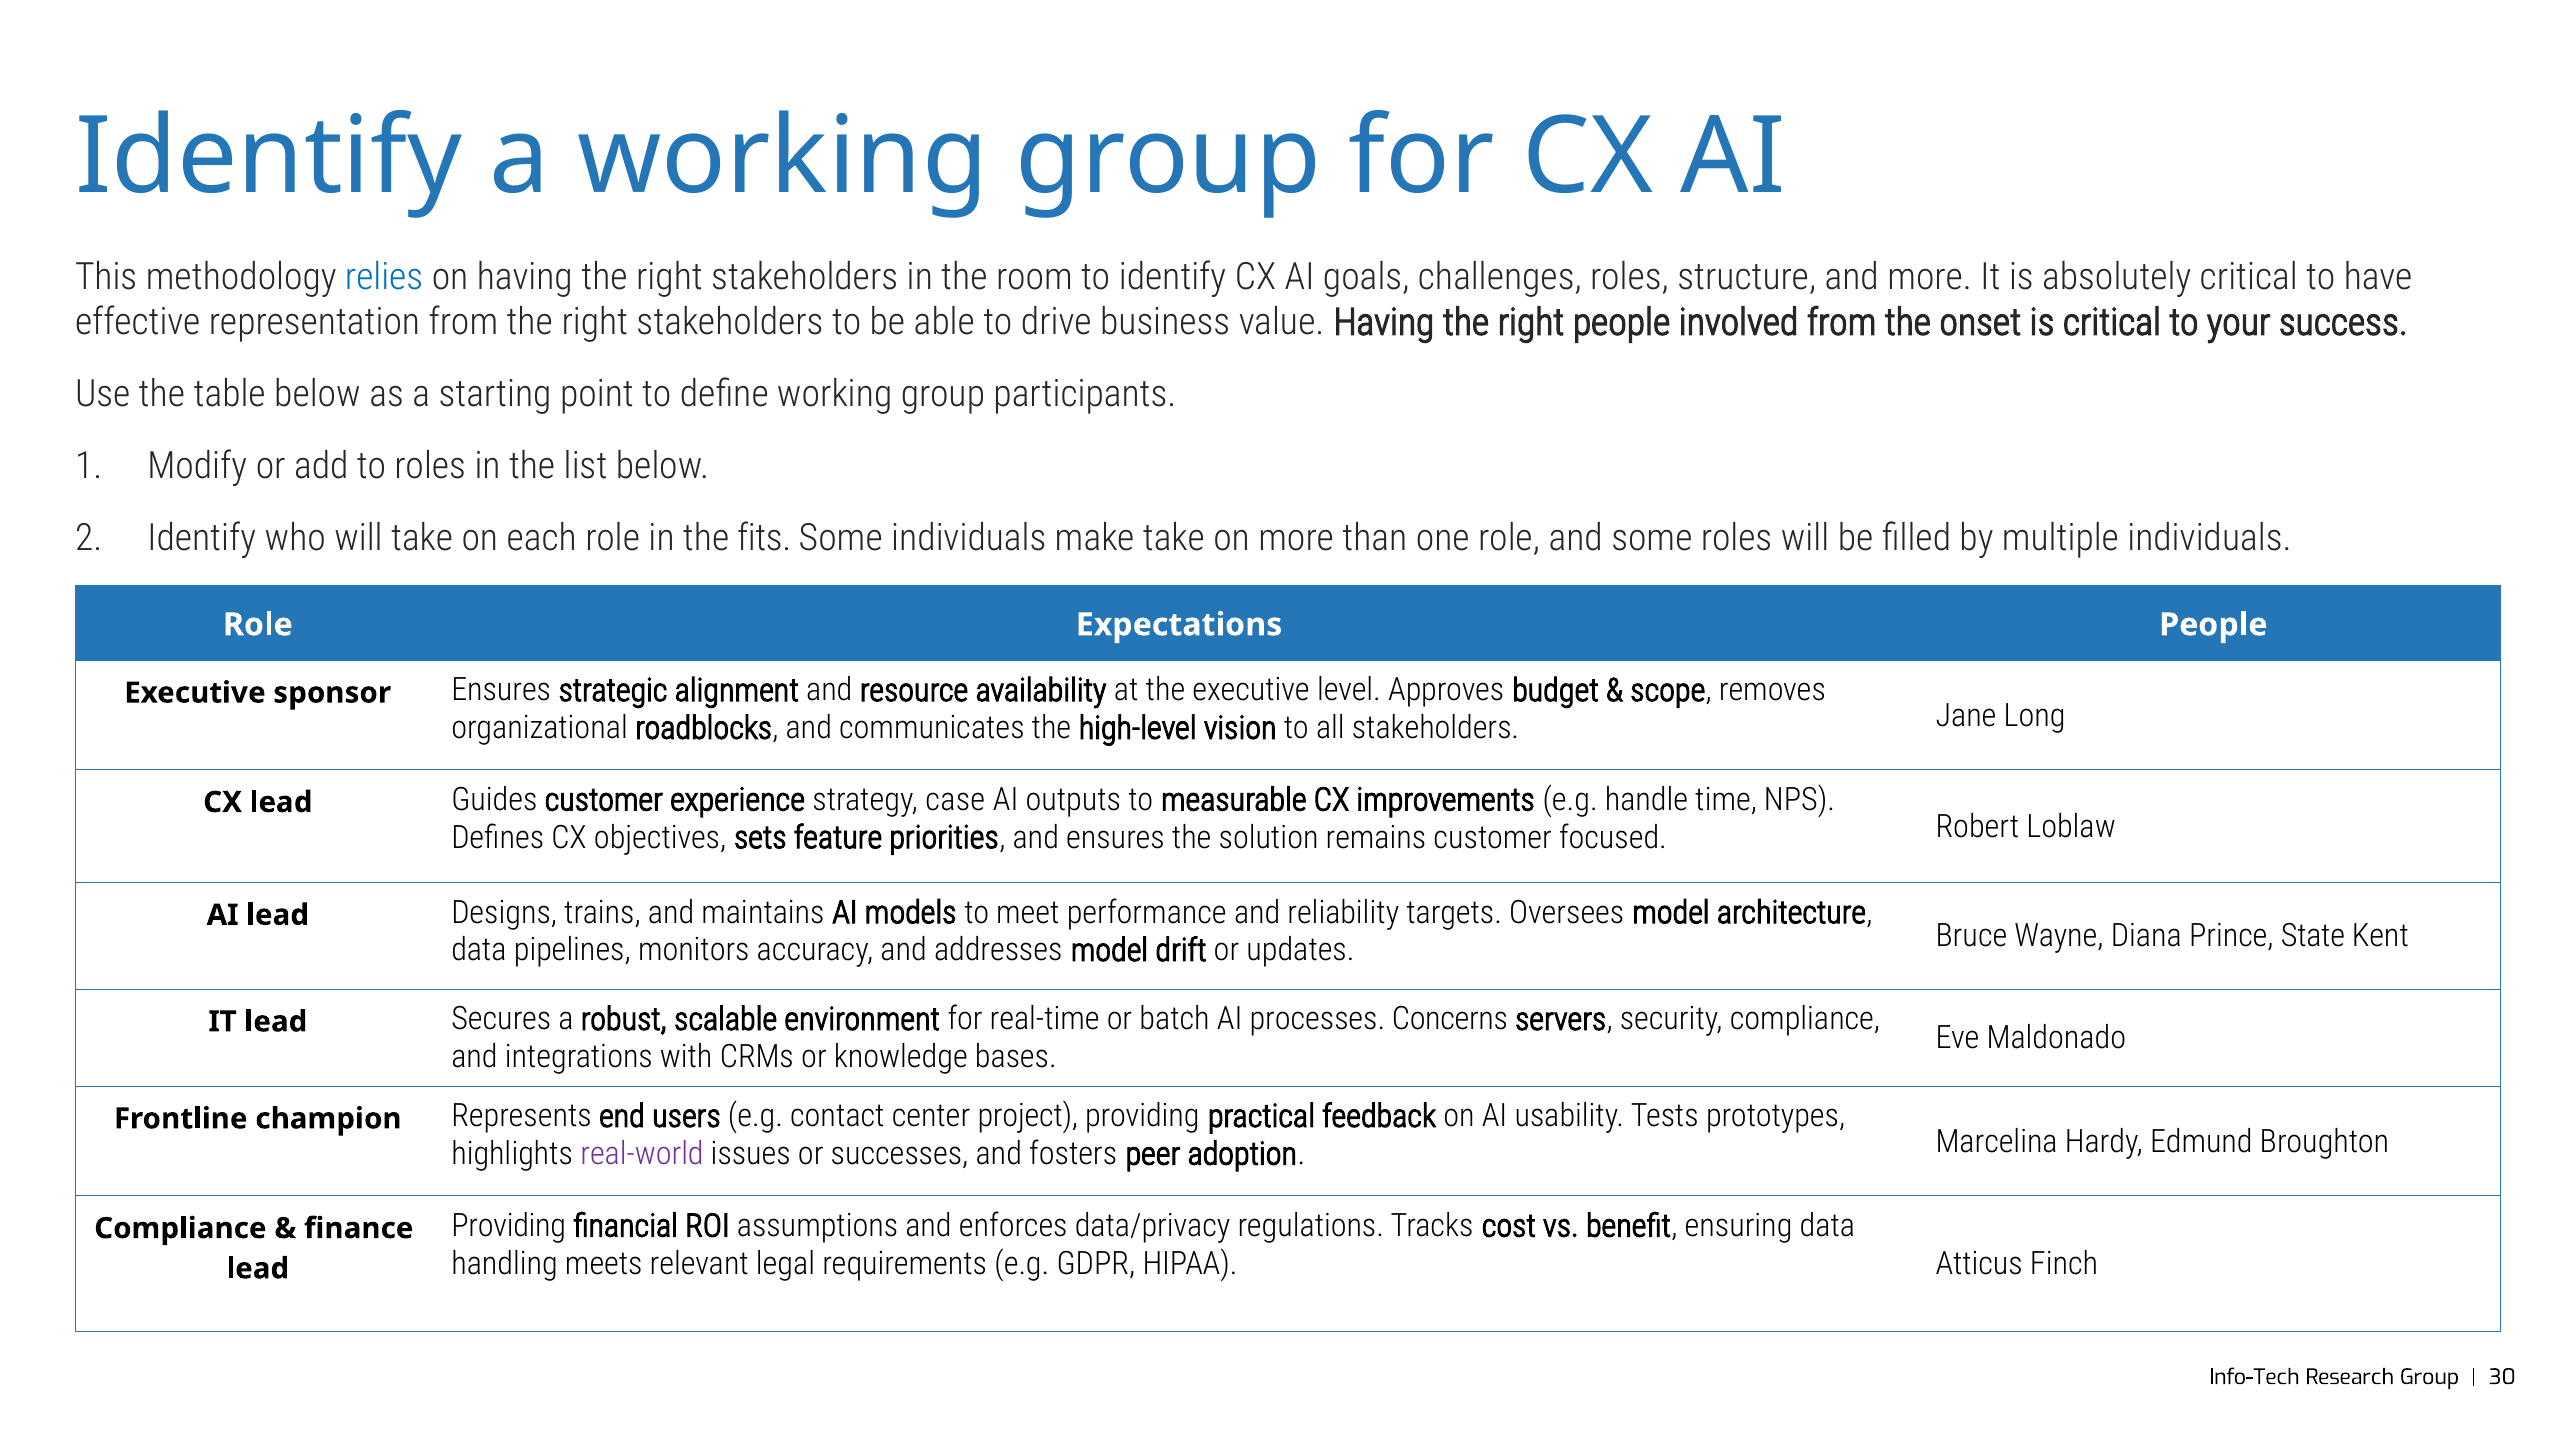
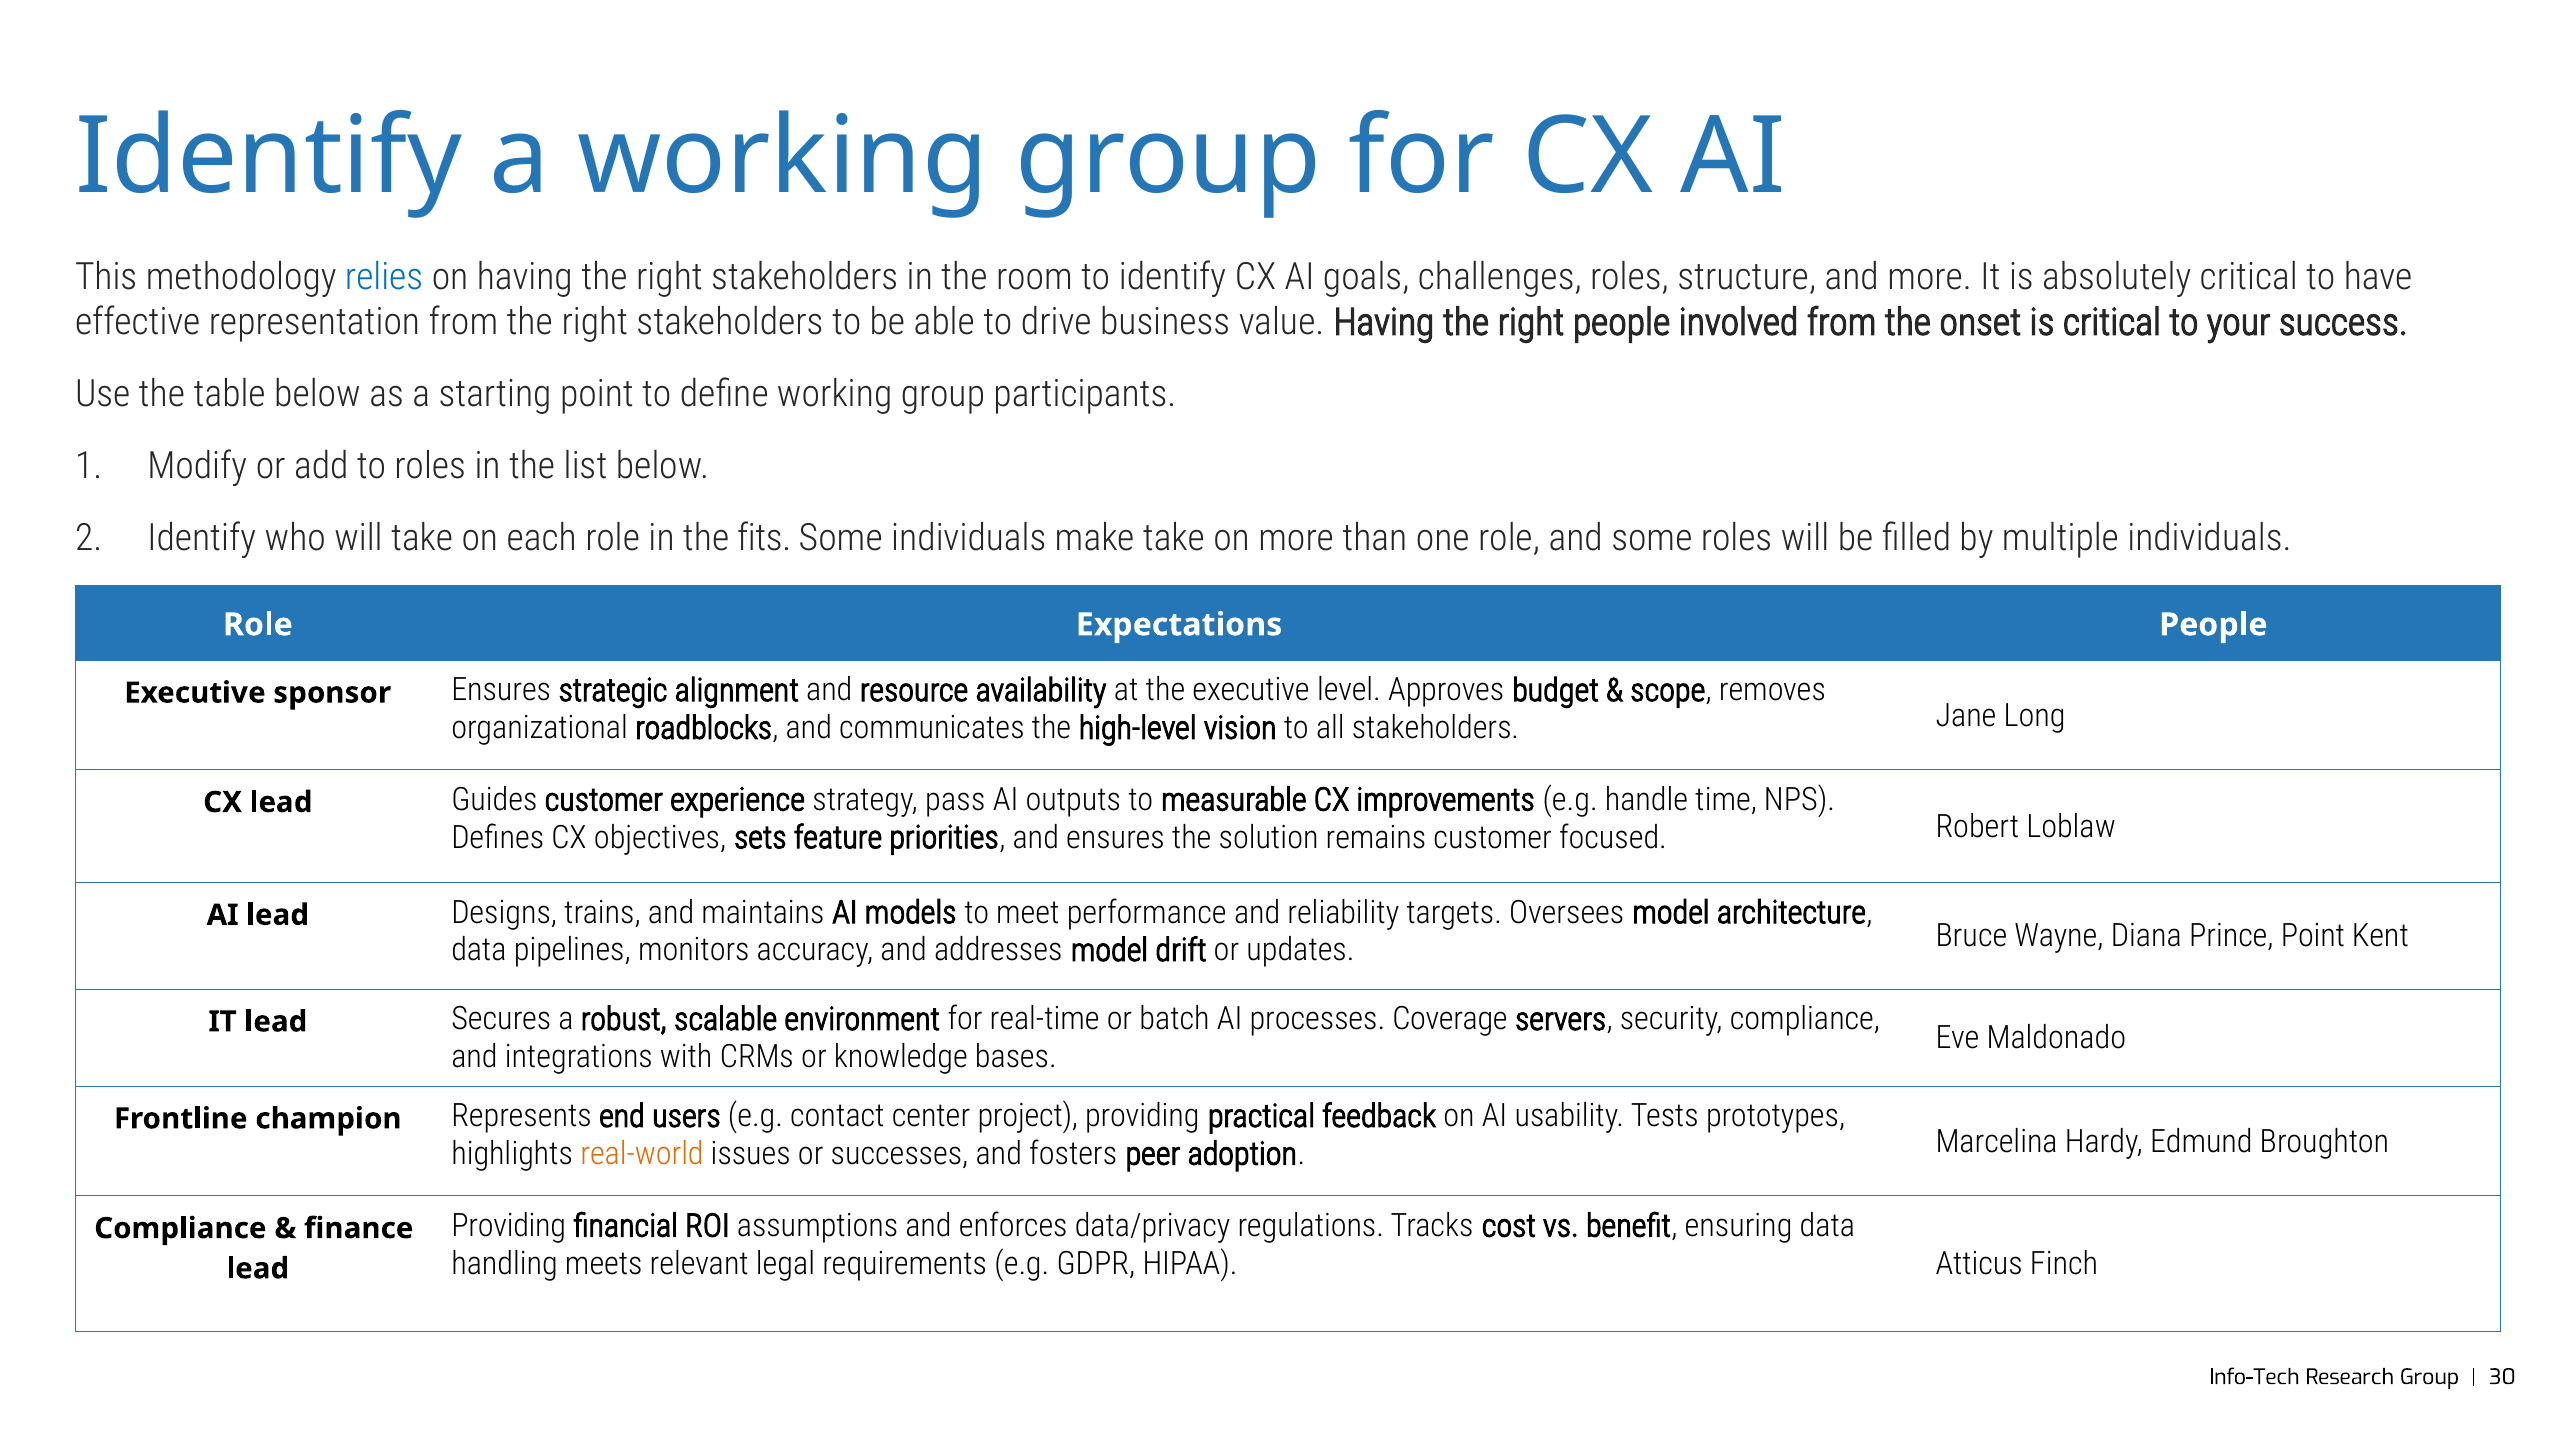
case: case -> pass (955, 800)
Prince State: State -> Point (2313, 936)
Concerns: Concerns -> Coverage (1450, 1019)
real-world colour: purple -> orange (642, 1154)
